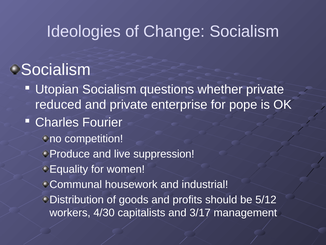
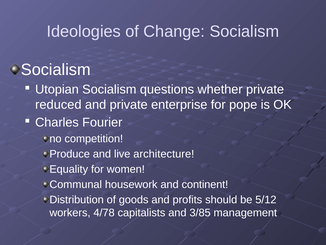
suppression: suppression -> architecture (164, 154)
industrial: industrial -> continent (205, 184)
4/30: 4/30 -> 4/78 (104, 212)
3/17: 3/17 -> 3/85 (200, 212)
